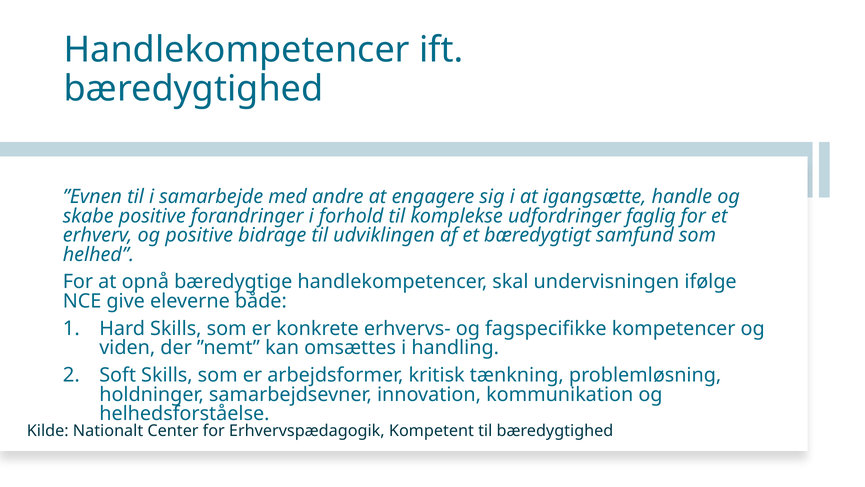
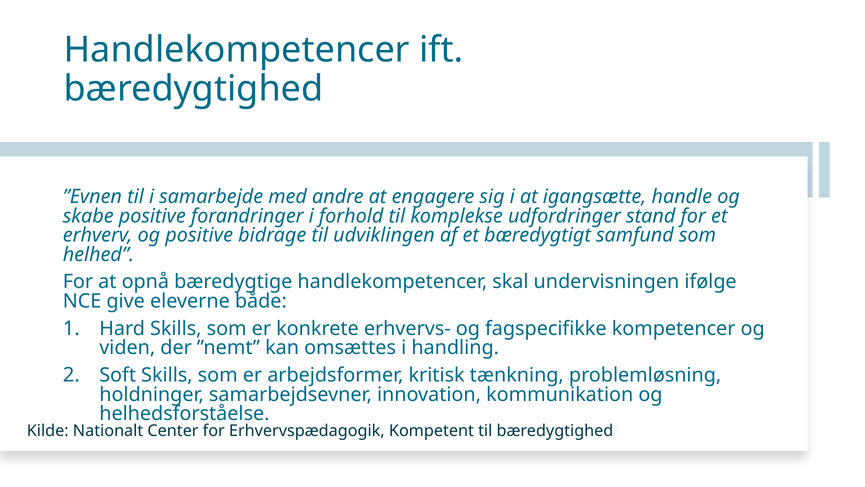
faglig: faglig -> stand (651, 216)
